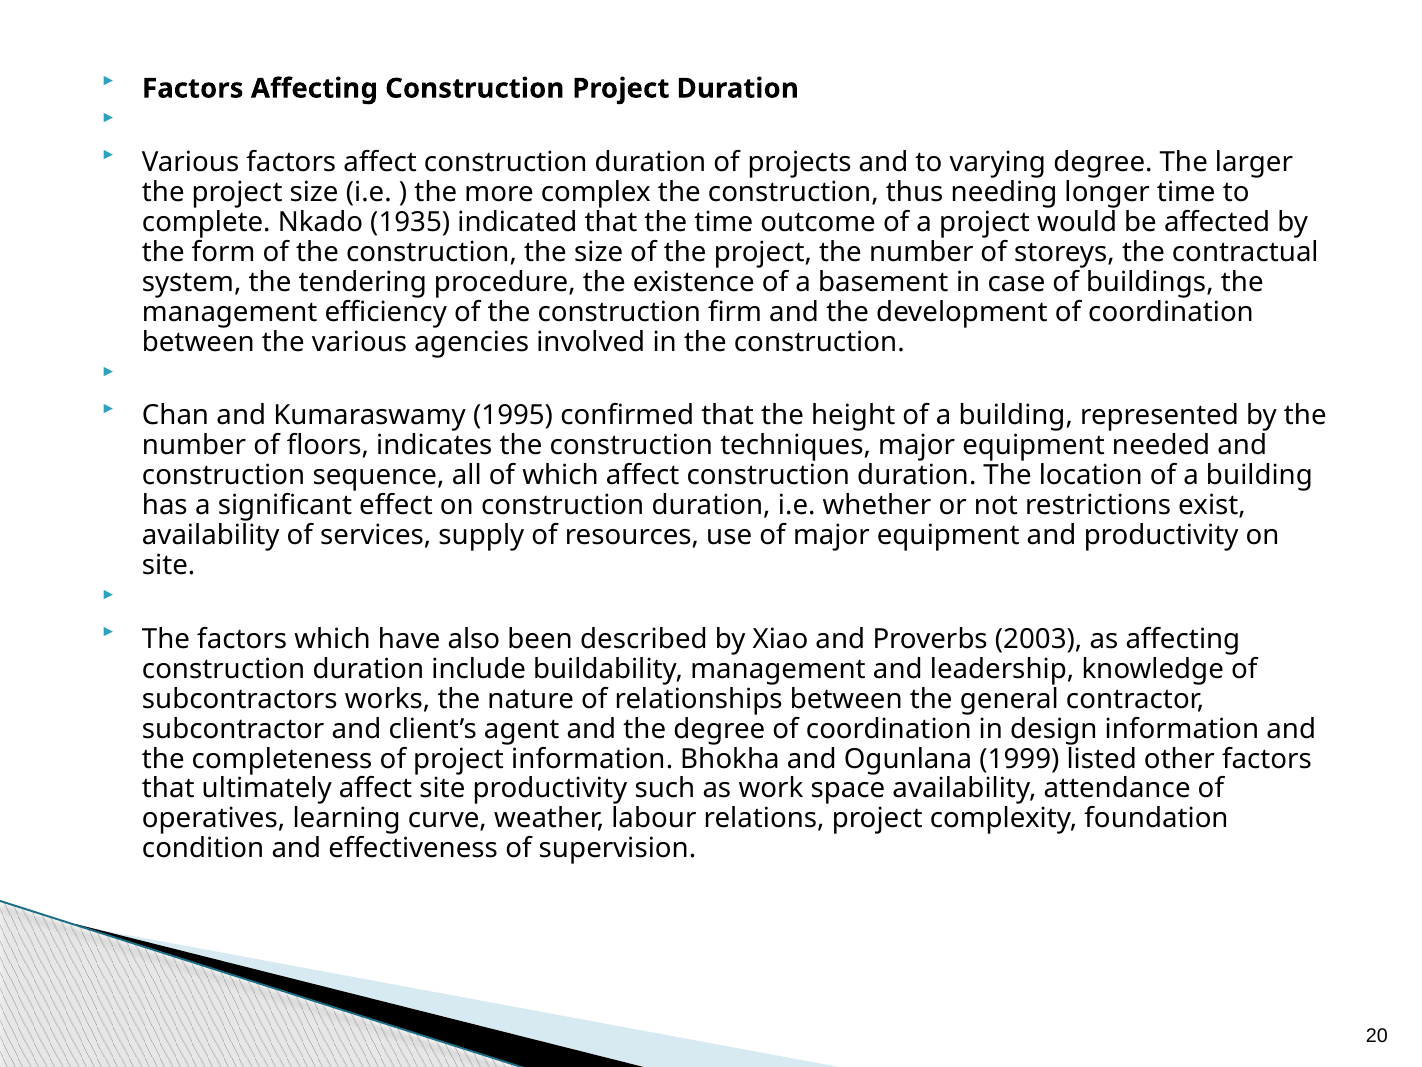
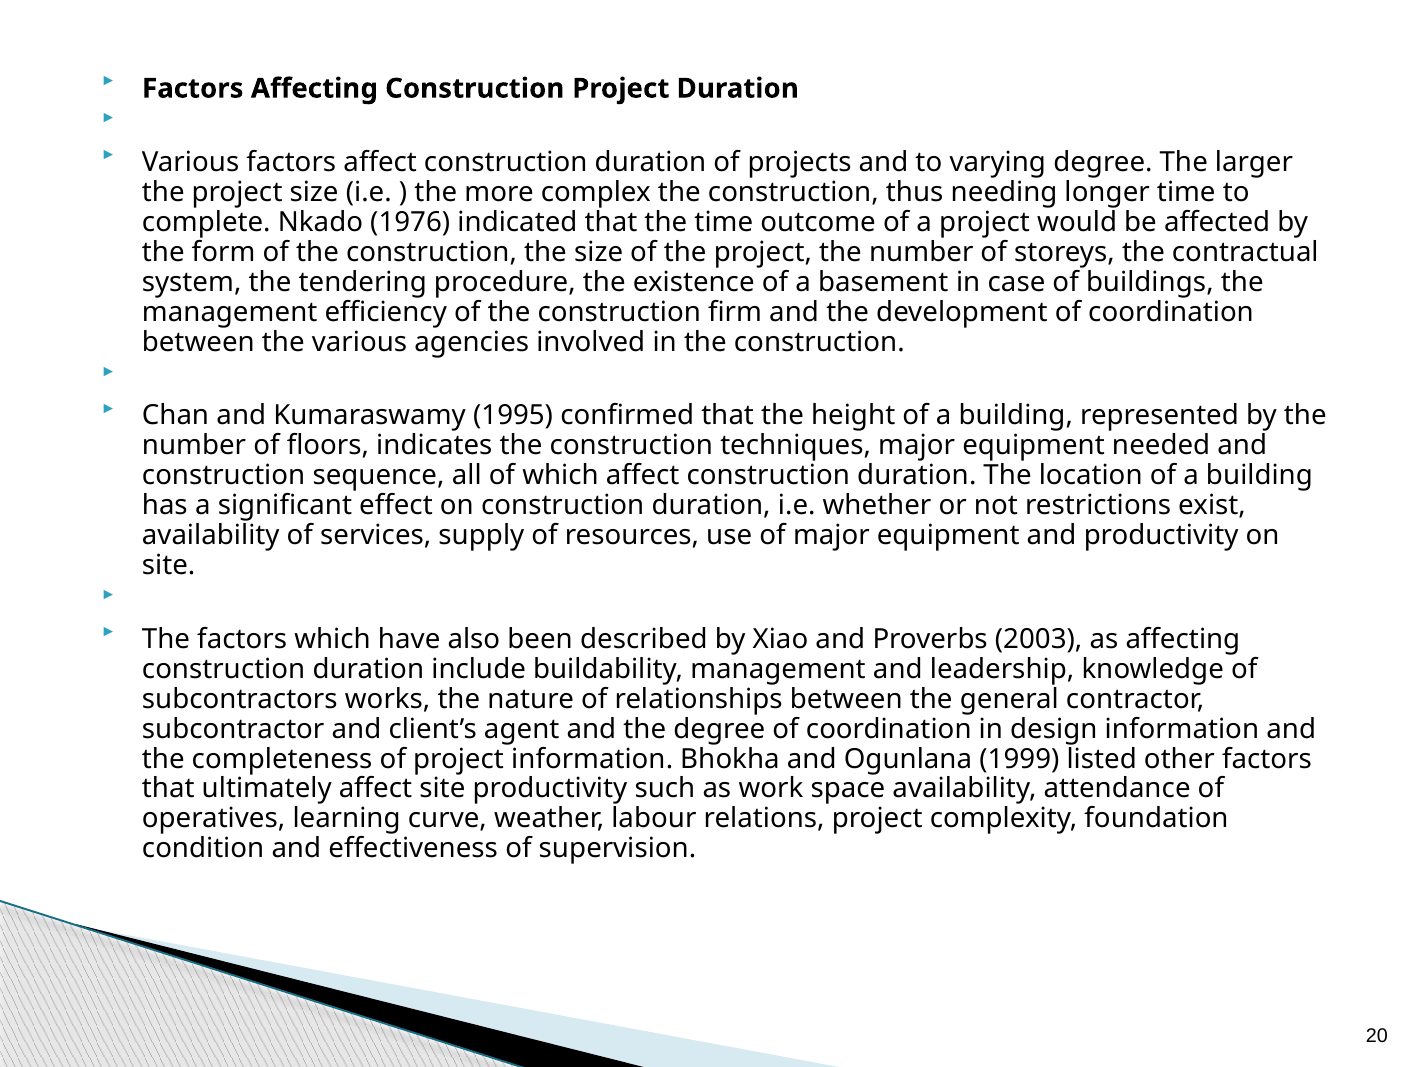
1935: 1935 -> 1976 (410, 222)
